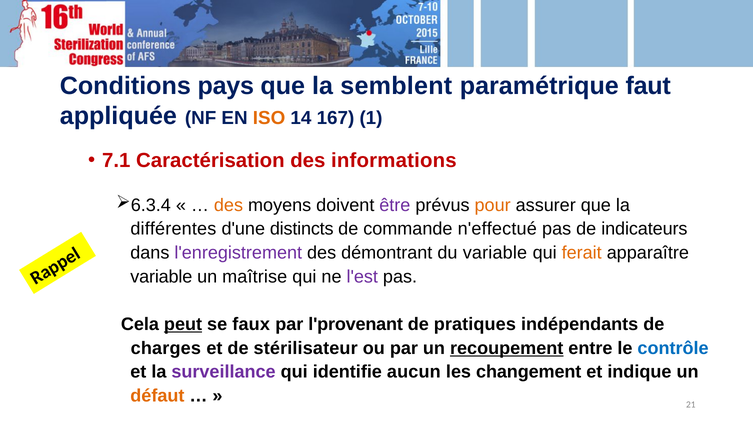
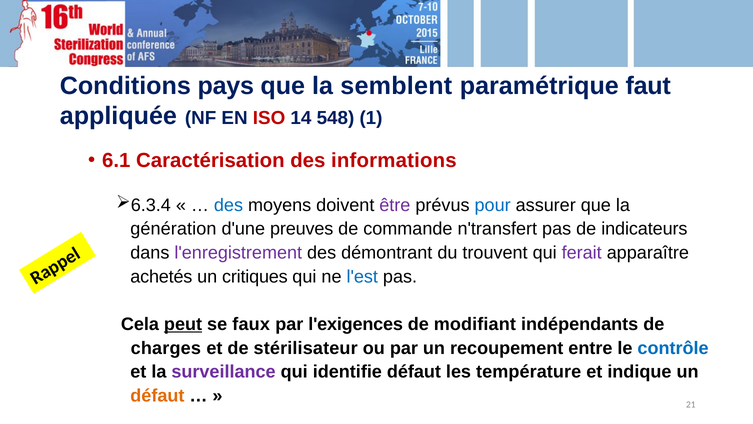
ISO colour: orange -> red (269, 118)
167: 167 -> 548 (335, 118)
7.1: 7.1 -> 6.1 (116, 160)
des colour: orange -> blue (228, 205)
pour colour: orange -> blue (493, 205)
différentes: différentes -> génération (173, 229)
distincts: distincts -> preuves (302, 229)
n'effectué: n'effectué -> n'transfert (497, 229)
du variable: variable -> trouvent (495, 253)
ferait colour: orange -> purple (582, 253)
variable: variable -> achetés (161, 276)
maîtrise: maîtrise -> critiques (255, 276)
l'est colour: purple -> blue (362, 276)
l'provenant: l'provenant -> l'exigences (356, 324)
pratiques: pratiques -> modifiant (475, 324)
recoupement underline: present -> none (507, 348)
identifie aucun: aucun -> défaut (414, 371)
changement: changement -> température (529, 371)
